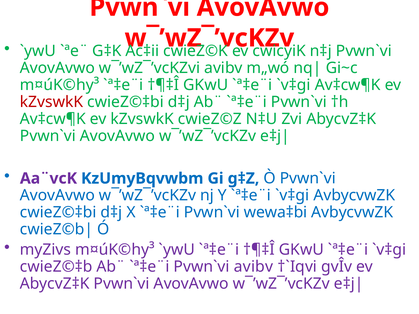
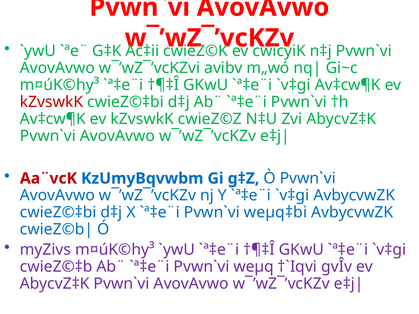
Aa¨vcK colour: purple -> red (48, 179)
wewa‡bi: wewa‡bi -> weµq‡bi (275, 213)
avibv: avibv -> weµq (254, 267)
